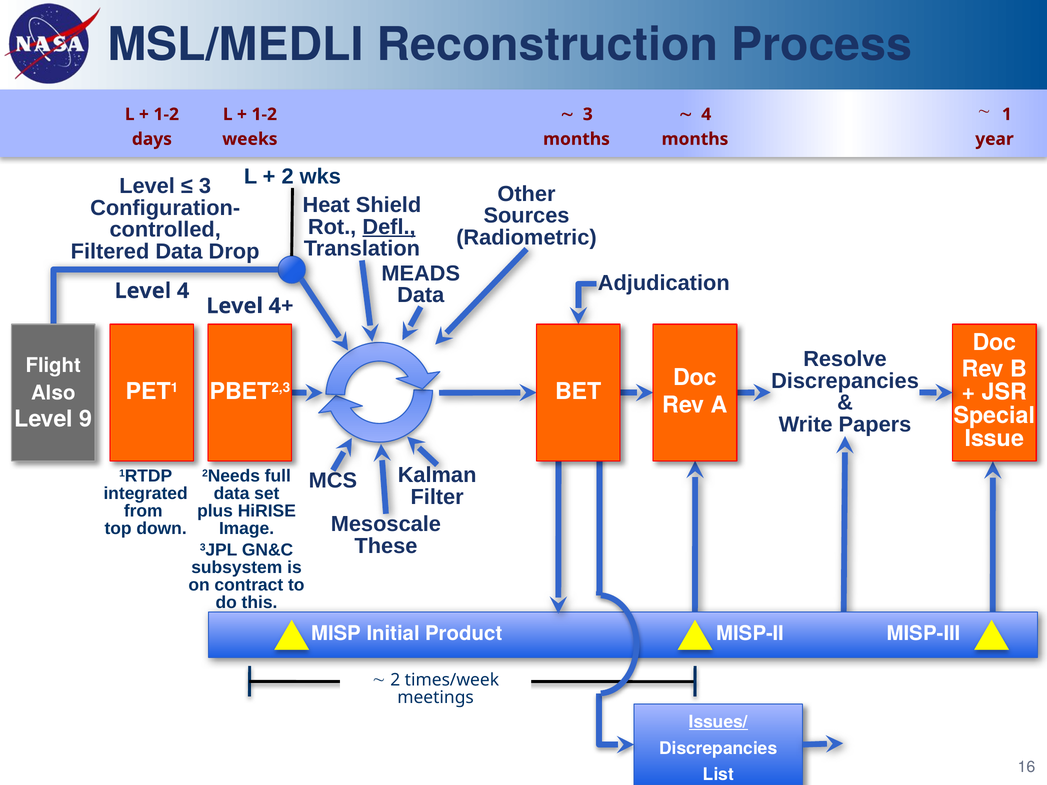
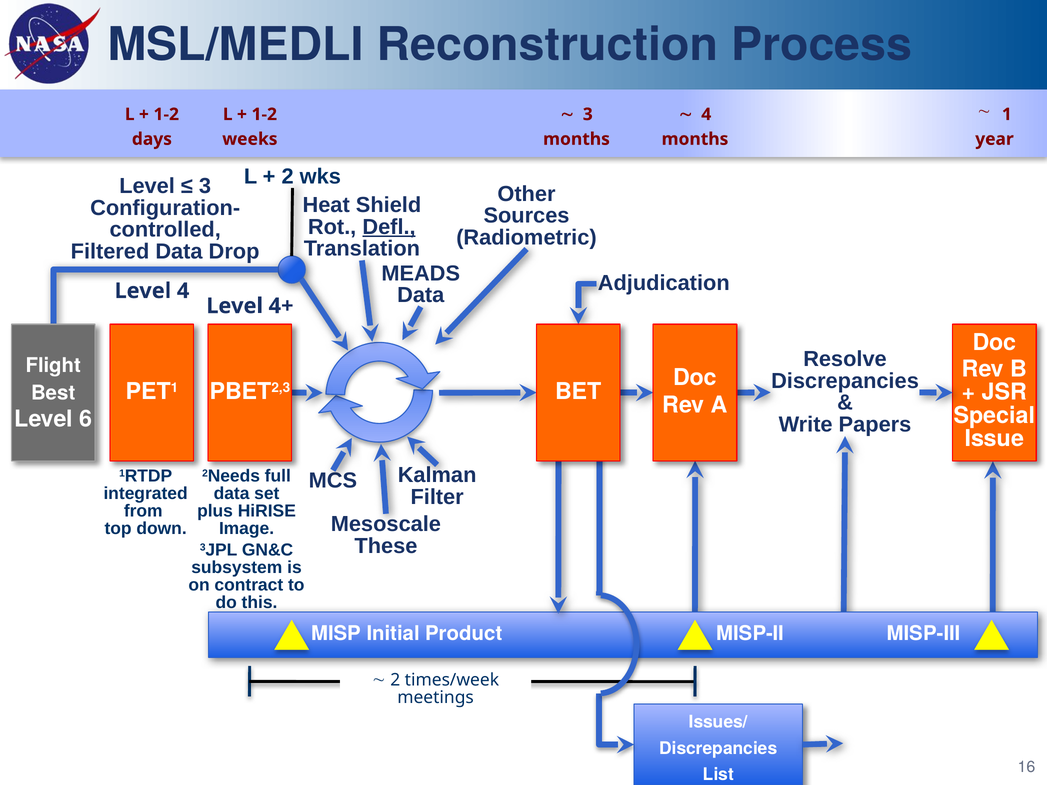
Also: Also -> Best (53, 393)
9: 9 -> 6 (86, 419)
Issues/ underline: present -> none (718, 722)
